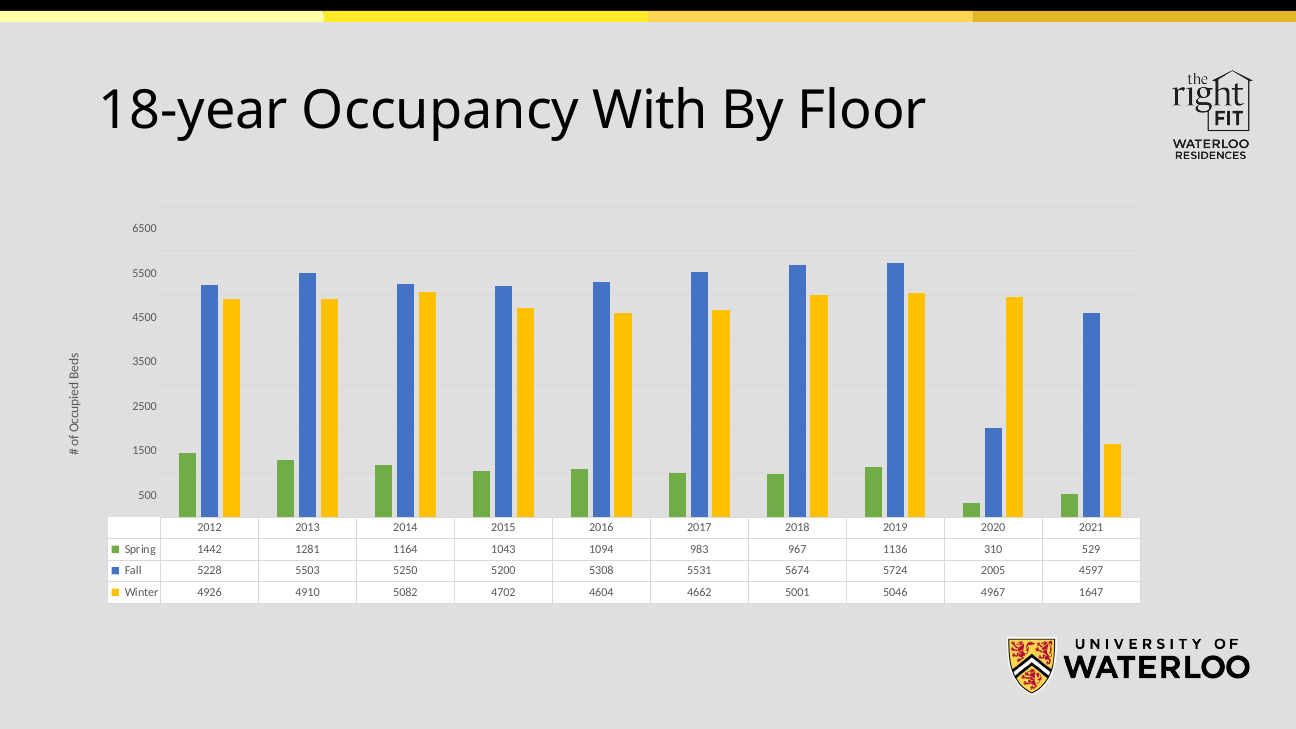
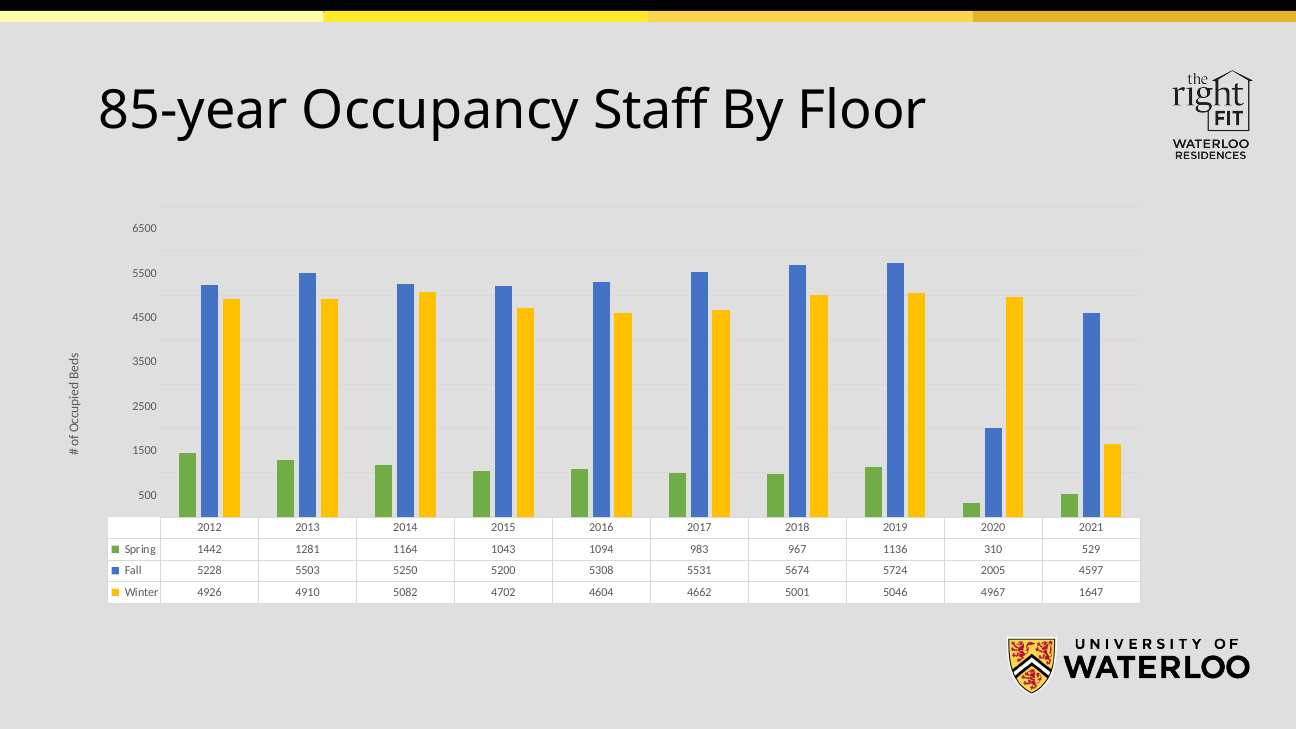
18-year: 18-year -> 85-year (193, 110)
With: With -> Staff (651, 110)
